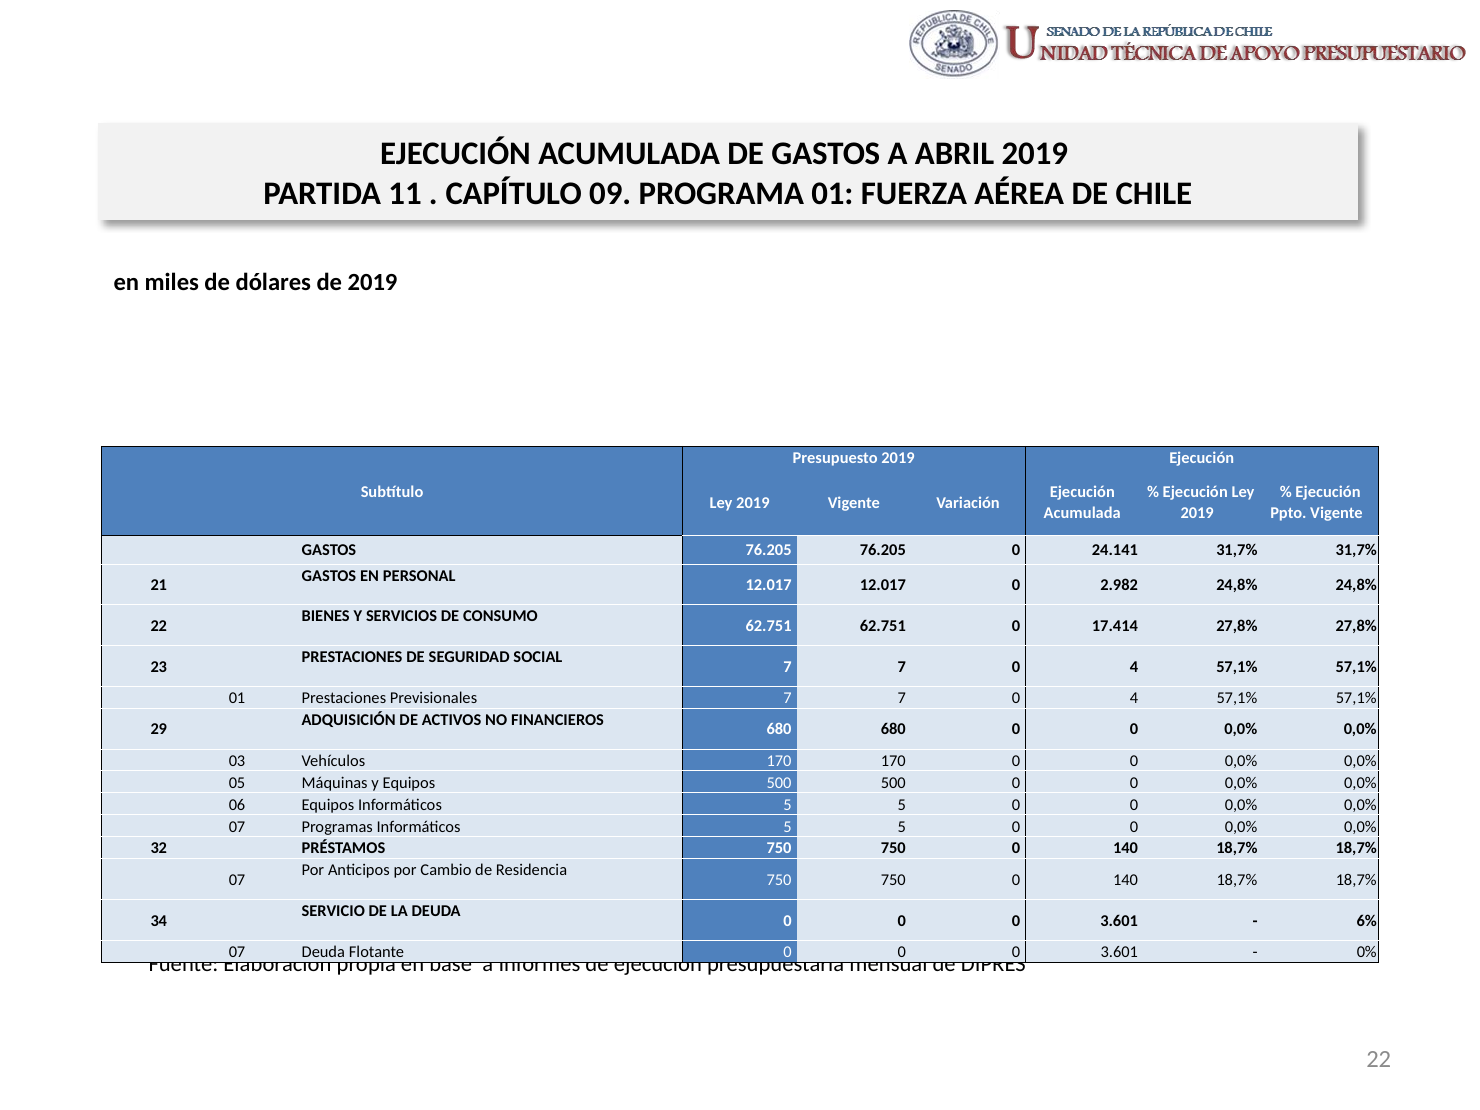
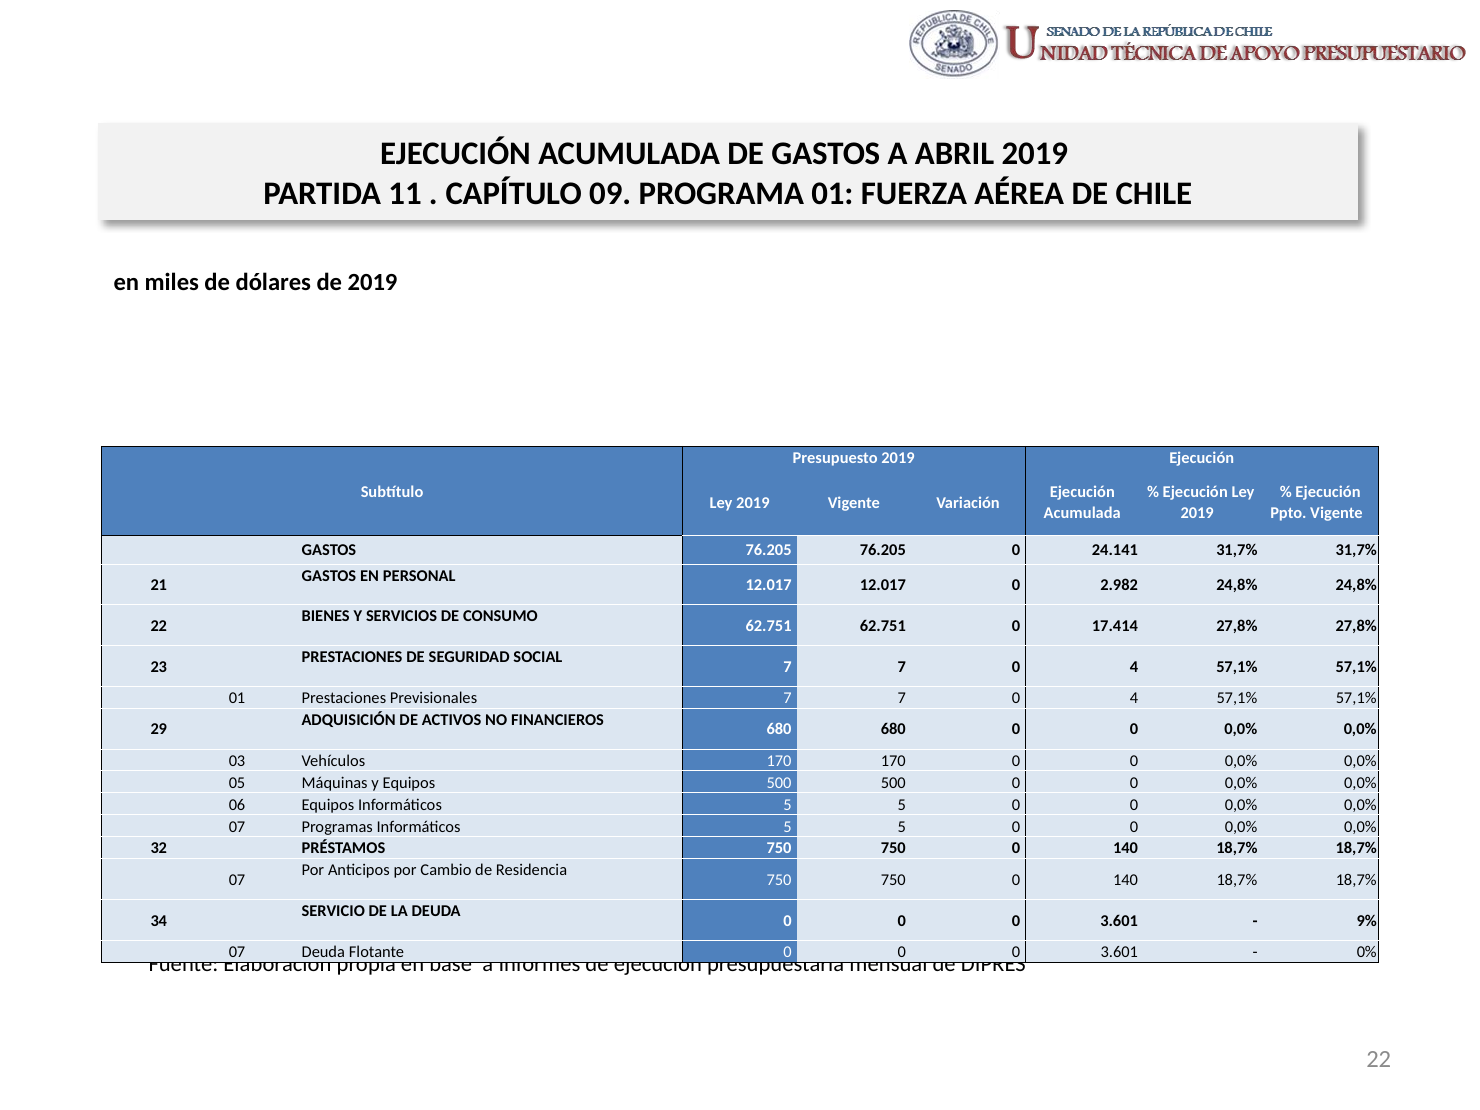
6%: 6% -> 9% (1367, 921)
